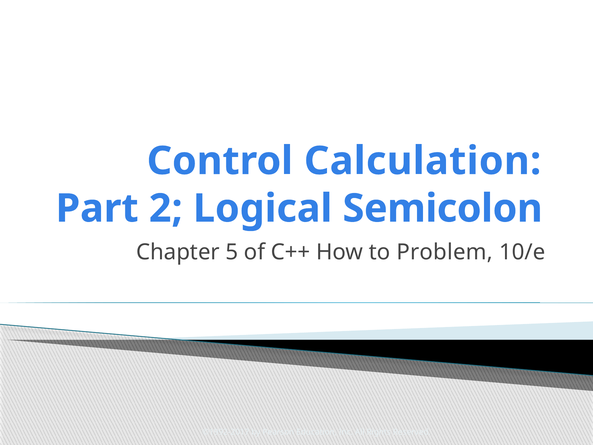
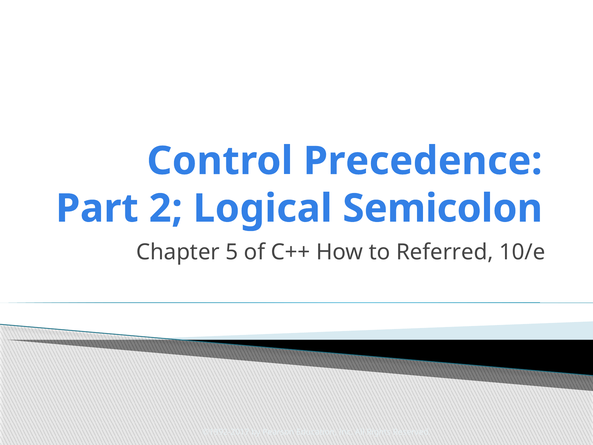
Calculation: Calculation -> Precedence (423, 161)
Problem: Problem -> Referred (445, 252)
